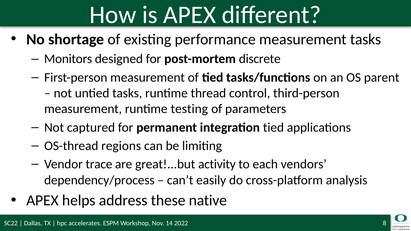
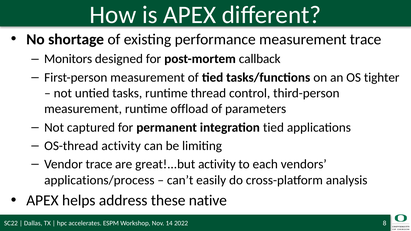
measurement tasks: tasks -> trace (366, 39)
discrete: discrete -> callback (260, 59)
parent: parent -> tighter (382, 78)
testing: testing -> offload (189, 109)
OS-thread regions: regions -> activity (121, 146)
dependency/process: dependency/process -> applications/process (99, 180)
